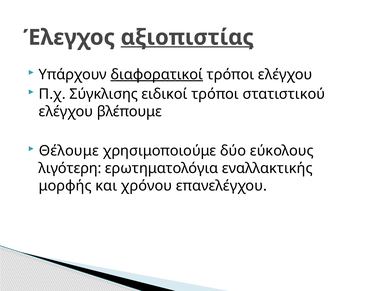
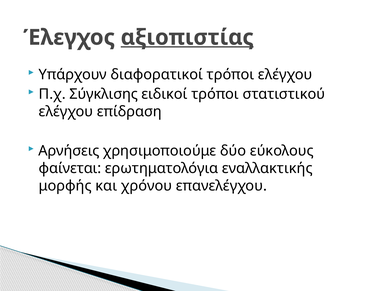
διαφορατικοί underline: present -> none (157, 75)
βλέπουμε: βλέπουμε -> επίδραση (129, 112)
Θέλουμε: Θέλουμε -> Αρνήσεις (69, 151)
λιγότερη: λιγότερη -> φαίνεται (70, 168)
